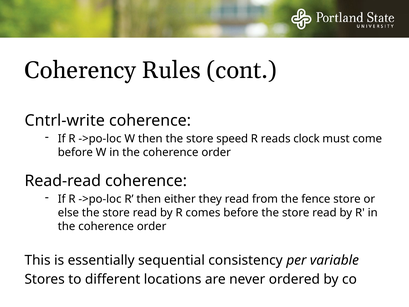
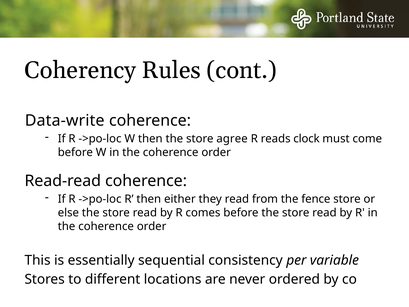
Cntrl-write: Cntrl-write -> Data-write (65, 120)
speed: speed -> agree (232, 139)
